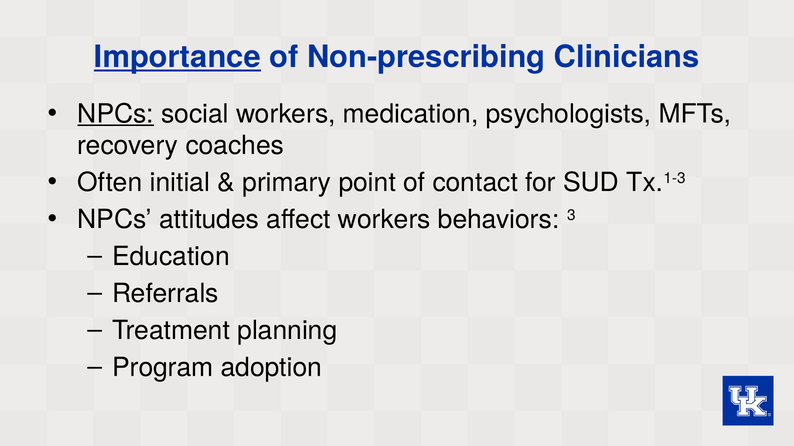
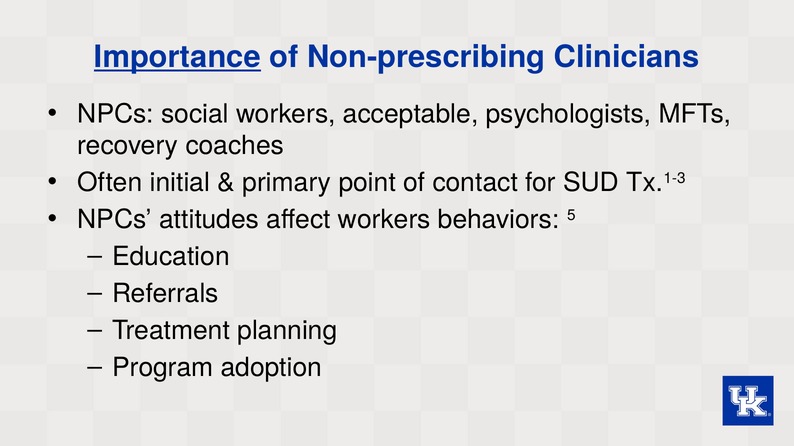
NPCs underline: present -> none (116, 114)
medication: medication -> acceptable (411, 114)
3: 3 -> 5 (571, 216)
